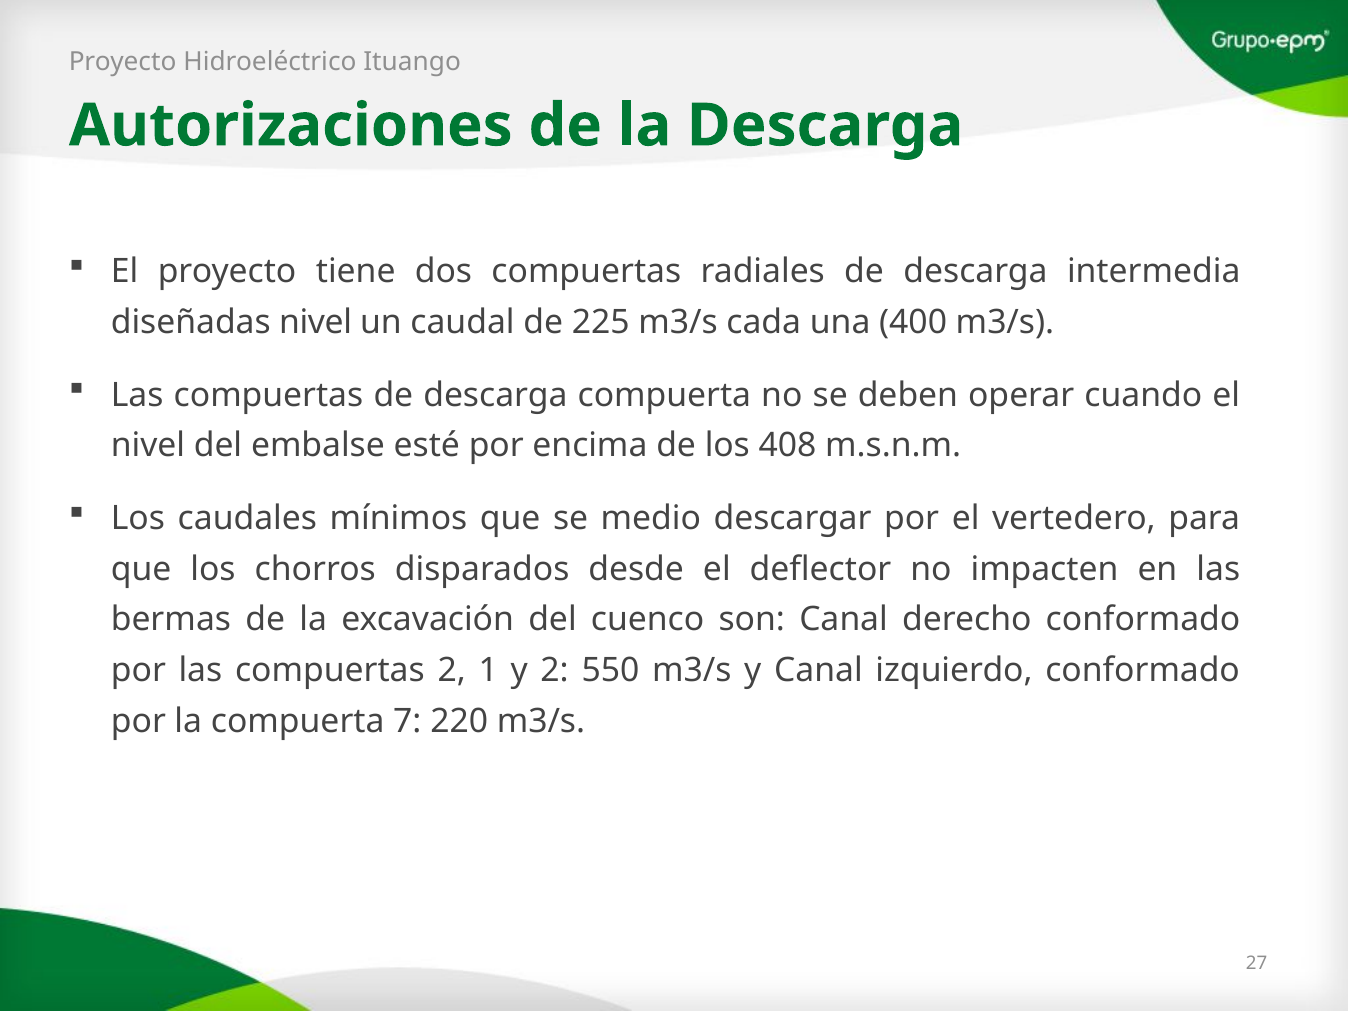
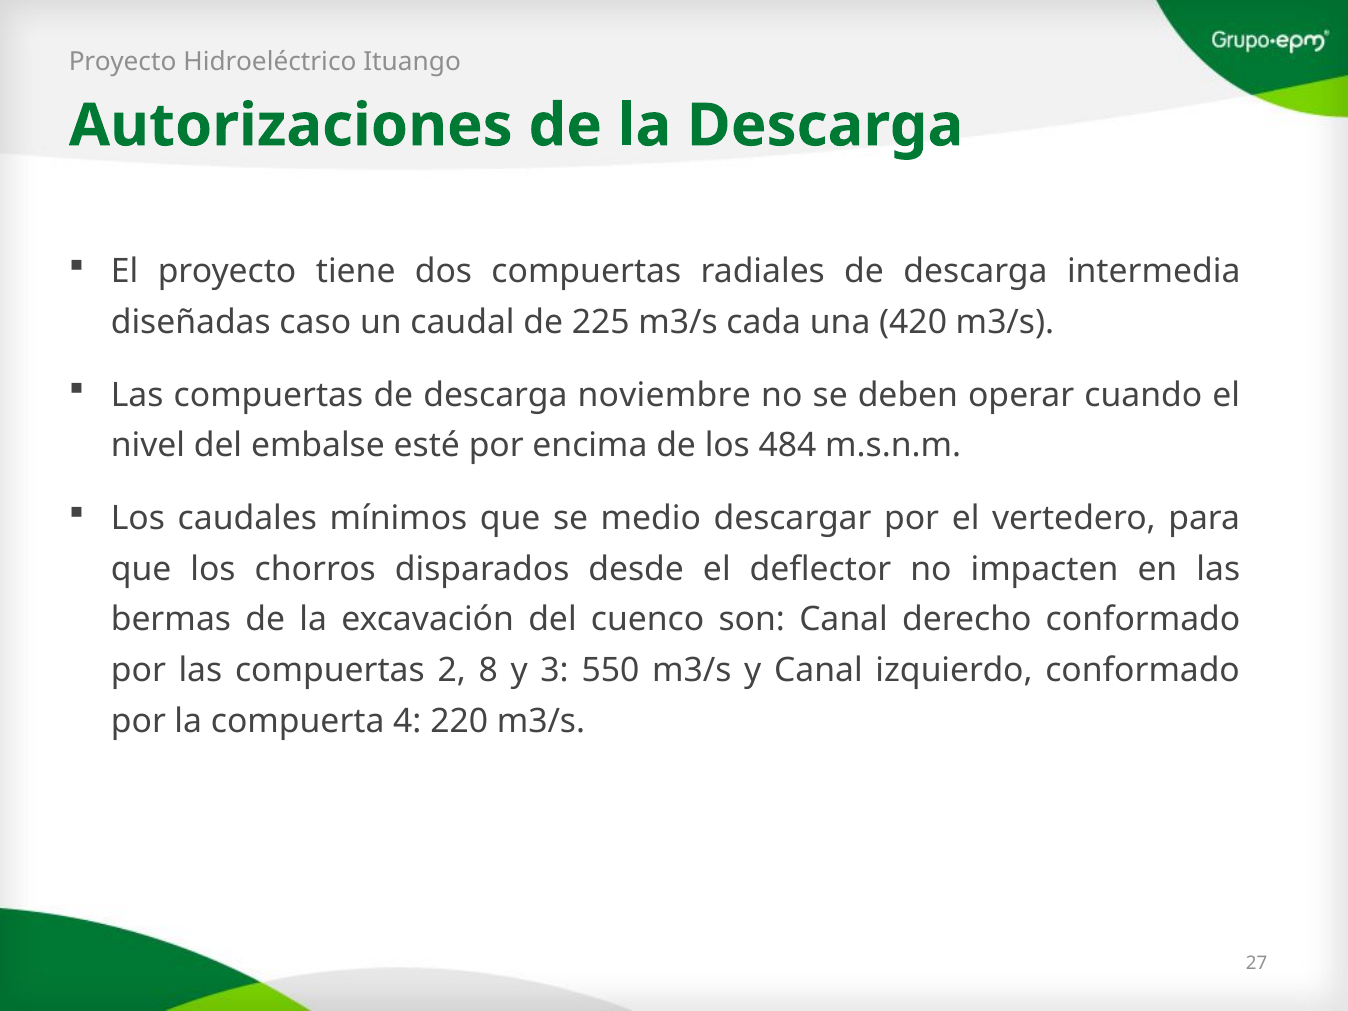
diseñadas nivel: nivel -> caso (315, 322)
400: 400 -> 420 (913, 322)
descarga compuerta: compuerta -> noviembre (664, 395)
408: 408 -> 484 (788, 446)
1: 1 -> 8 (488, 670)
y 2: 2 -> 3 (555, 670)
7: 7 -> 4 (407, 721)
